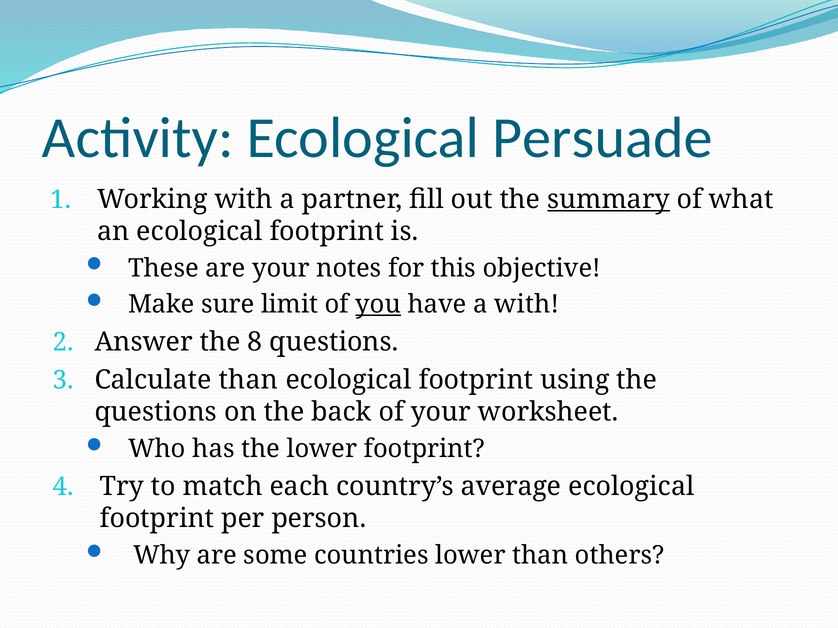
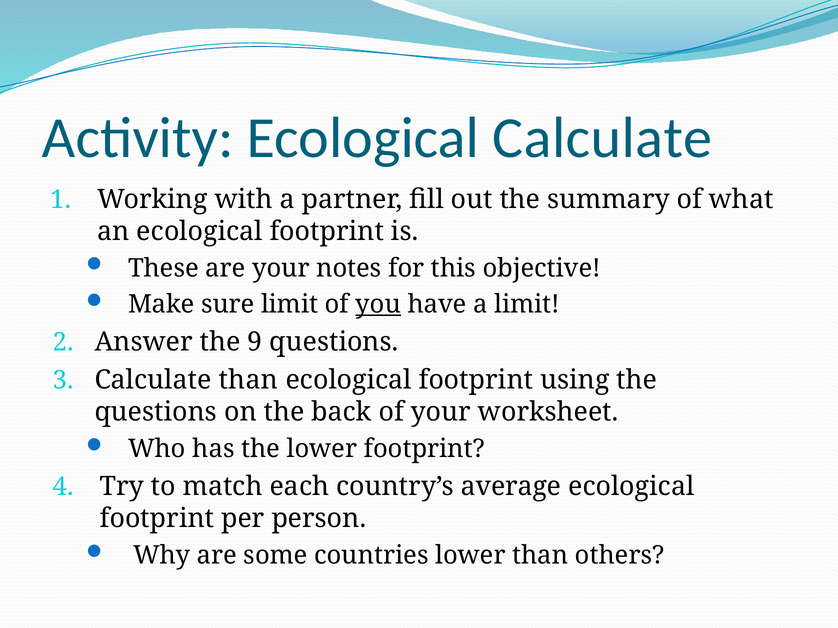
Ecological Persuade: Persuade -> Calculate (602, 138)
summary underline: present -> none (609, 199)
a with: with -> limit (527, 305)
8: 8 -> 9 (255, 342)
